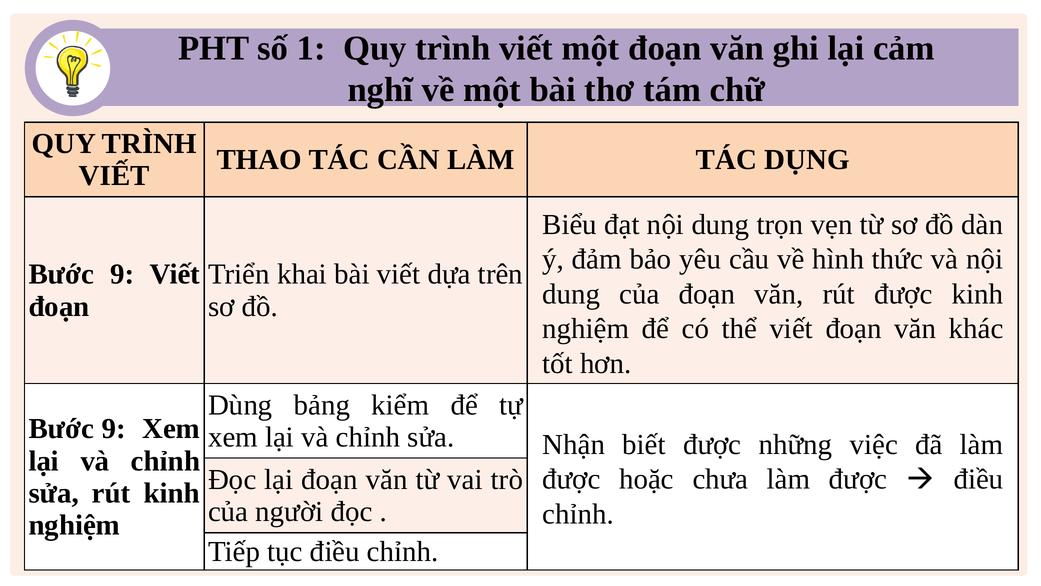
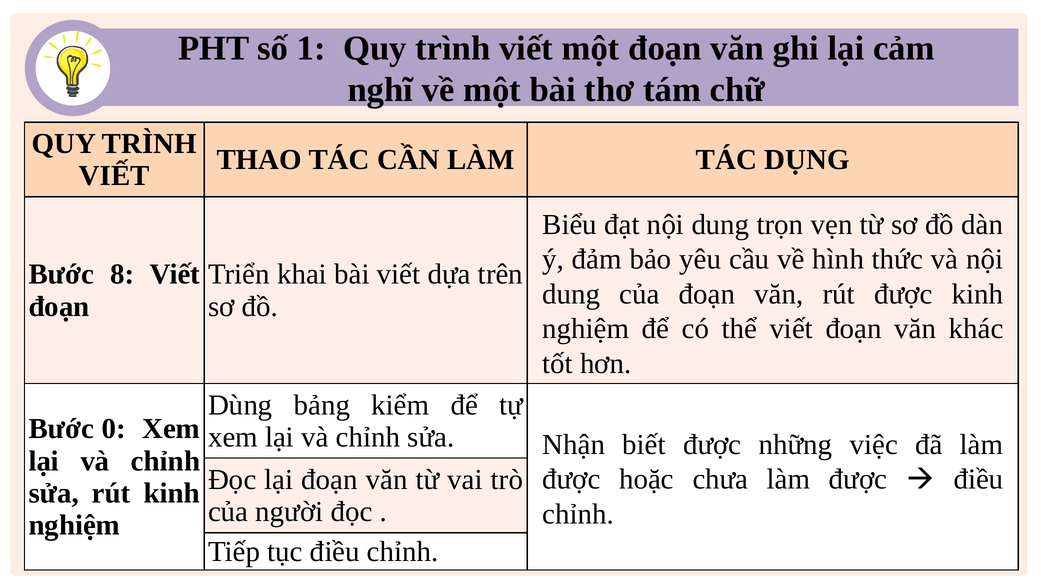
9: 9 -> 8 (122, 274)
9: 9 -> 0 (114, 429)
